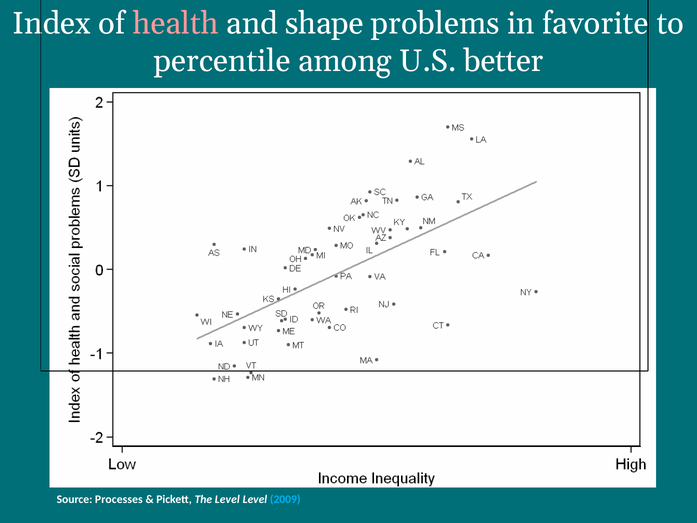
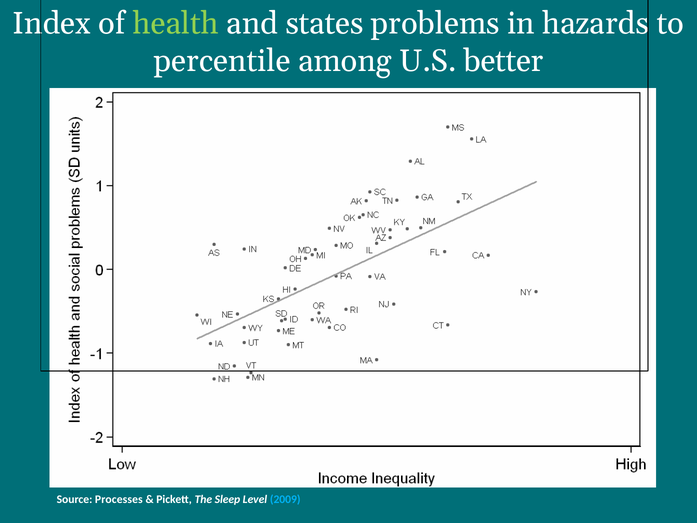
health colour: pink -> light green (176, 24)
shape: shape -> states (325, 24)
favorite: favorite -> hazards (596, 24)
The Level: Level -> Sleep (227, 499)
